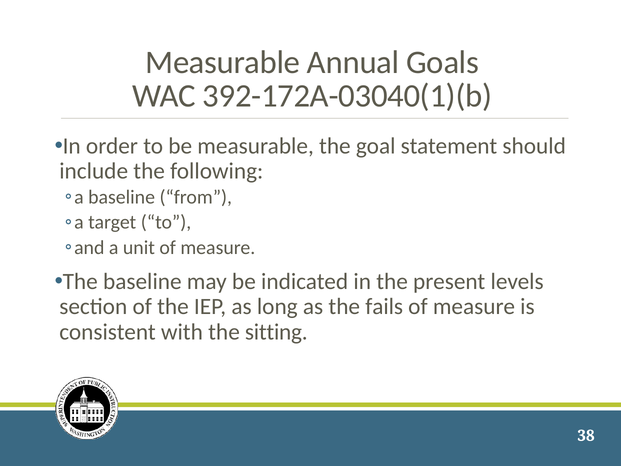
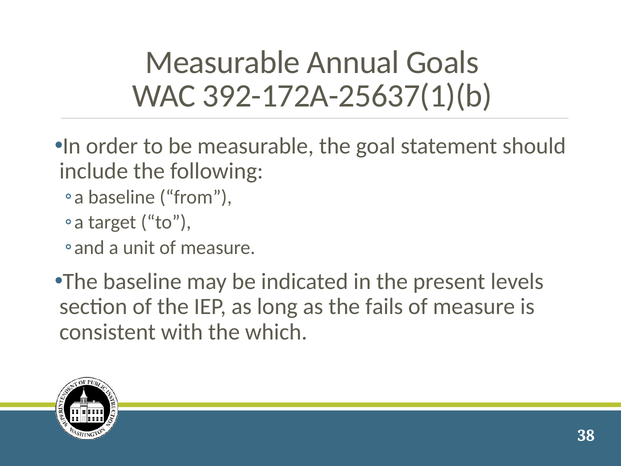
392-172A-03040(1)(b: 392-172A-03040(1)(b -> 392-172A-25637(1)(b (347, 96)
sitting: sitting -> which (276, 332)
